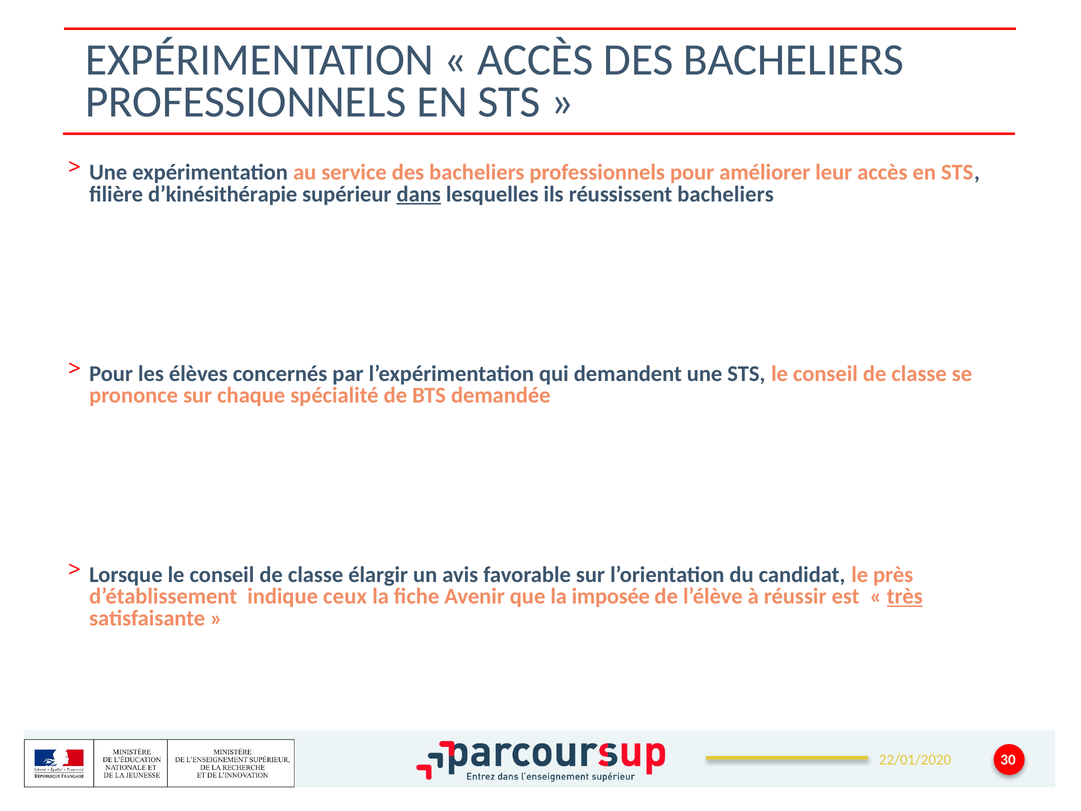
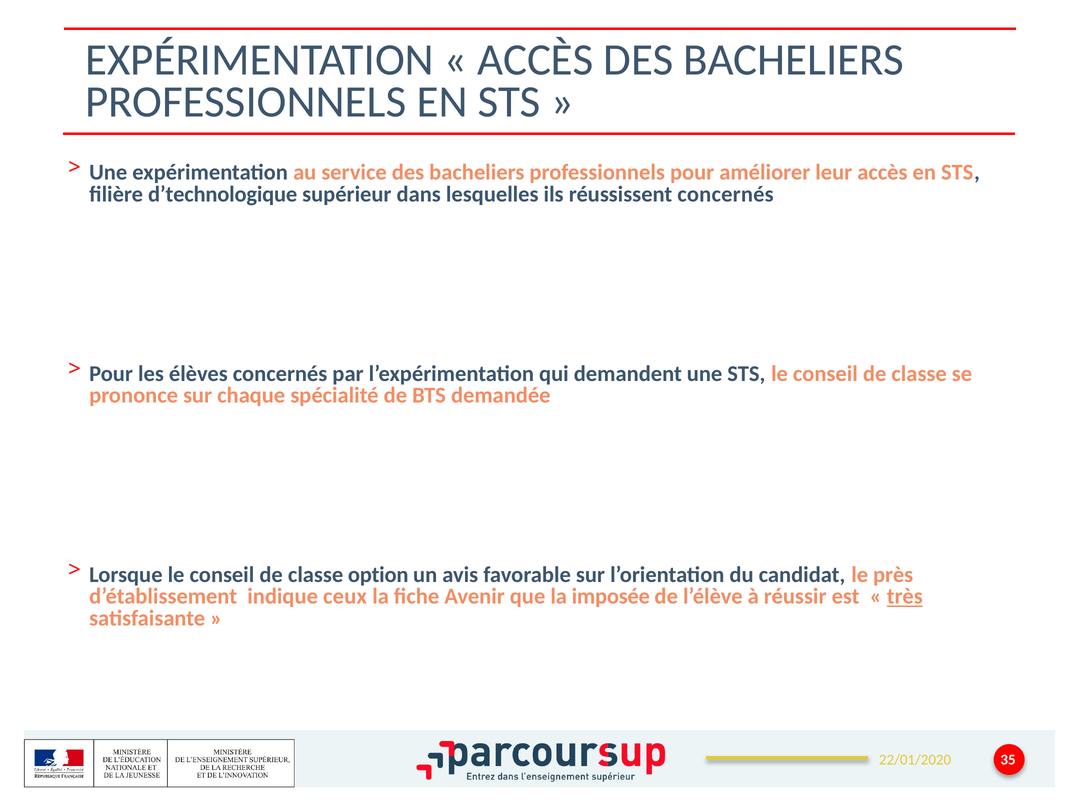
d’kinésithérapie: d’kinésithérapie -> d’technologique (223, 194)
dans underline: present -> none (419, 194)
réussissent bacheliers: bacheliers -> concernés (725, 194)
élargir: élargir -> option (378, 575)
30: 30 -> 35 (1008, 759)
